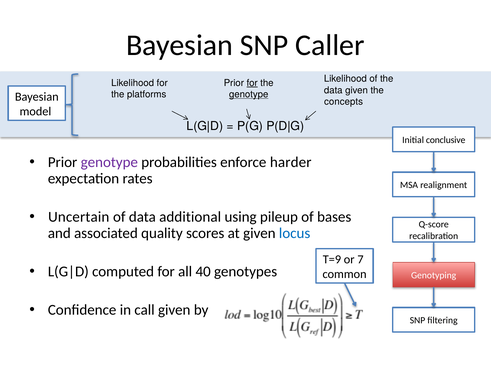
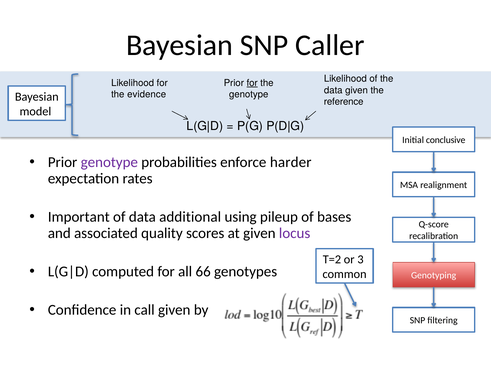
platforms: platforms -> evidence (147, 94)
genotype underline: present -> none (249, 94)
concepts: concepts -> reference (344, 101)
Uncertain: Uncertain -> Important (79, 216)
locus colour: blue -> purple (295, 233)
T=9: T=9 -> T=2 (332, 259)
7: 7 -> 3 (360, 259)
40: 40 -> 66 (203, 271)
